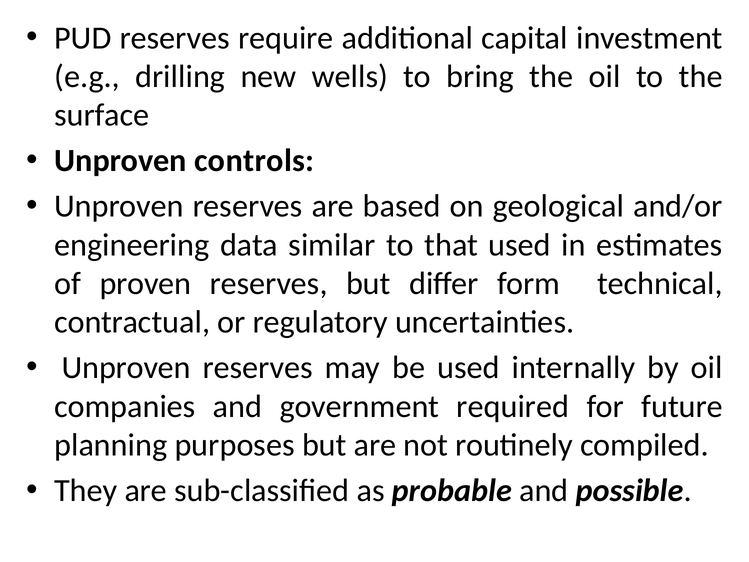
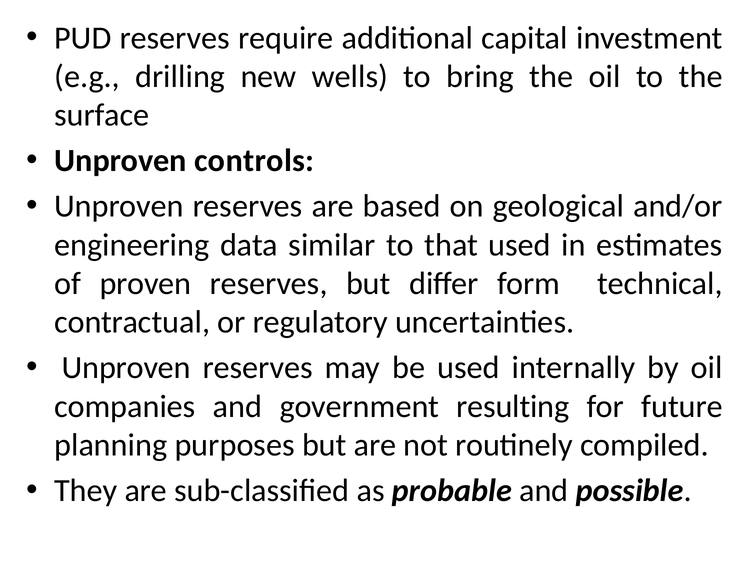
required: required -> resulting (513, 406)
